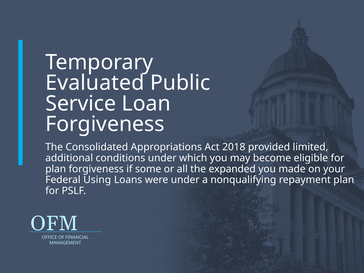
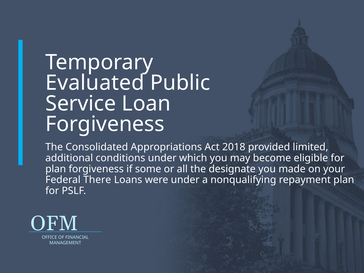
expanded: expanded -> designate (232, 169)
Using: Using -> There (97, 180)
